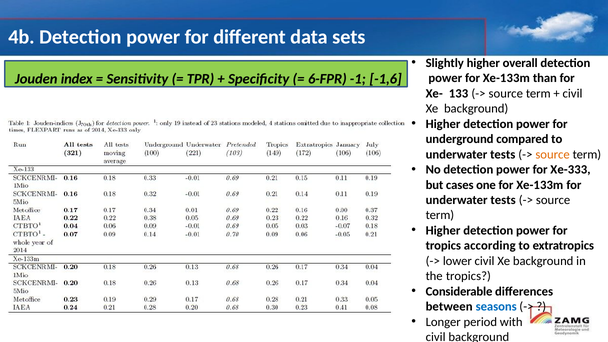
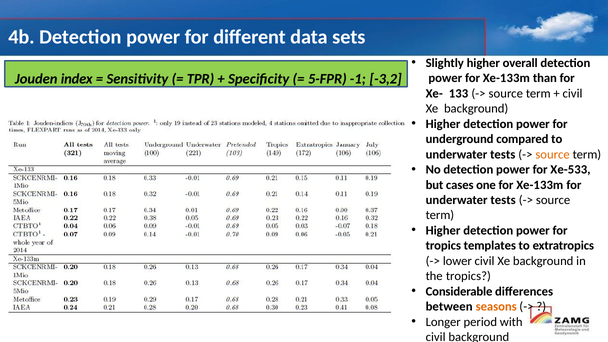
6-FPR: 6-FPR -> 5-FPR (327, 79)
-1,6: -1,6 -> -3,2 (386, 79)
Xe-333: Xe-333 -> Xe-533 (570, 170)
according: according -> templates (490, 246)
seasons colour: blue -> orange (496, 307)
